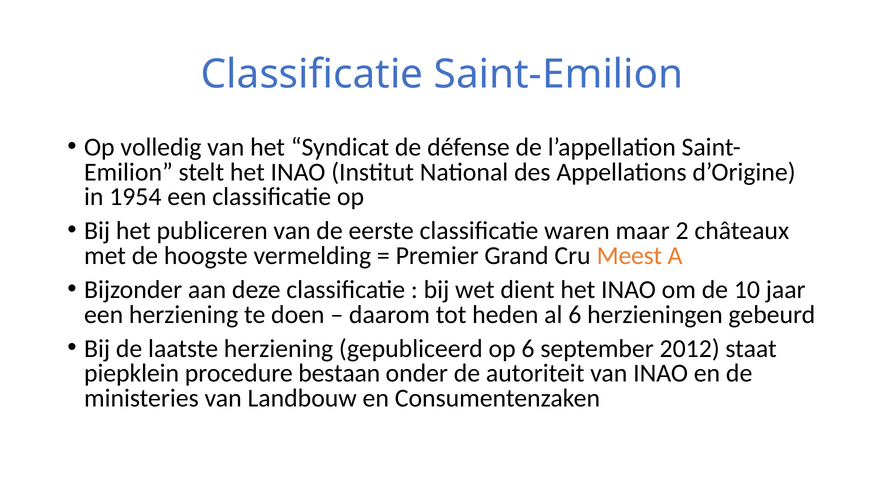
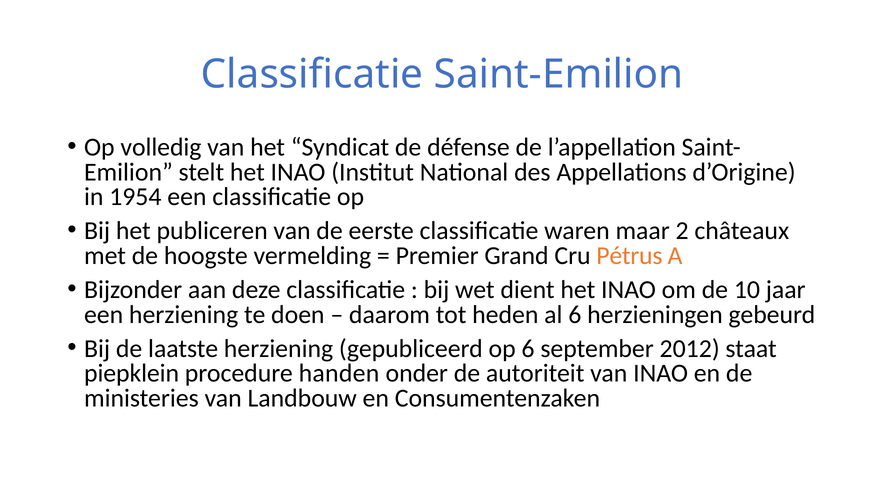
Meest: Meest -> Pétrus (629, 256)
bestaan: bestaan -> handen (339, 373)
